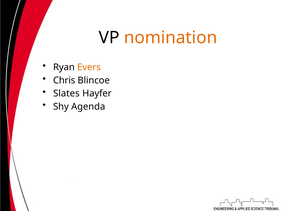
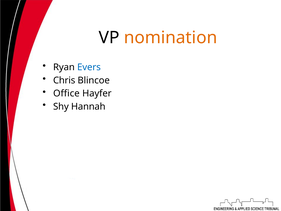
Evers colour: orange -> blue (89, 67)
Slates: Slates -> Office (66, 93)
Agenda: Agenda -> Hannah (88, 106)
